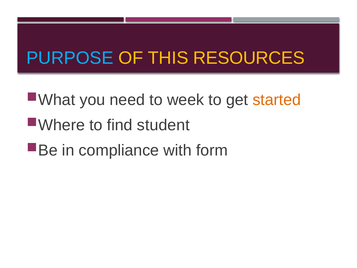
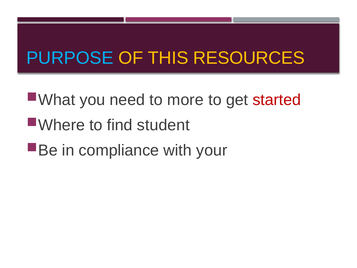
week: week -> more (185, 100)
started colour: orange -> red (277, 100)
form: form -> your (212, 150)
